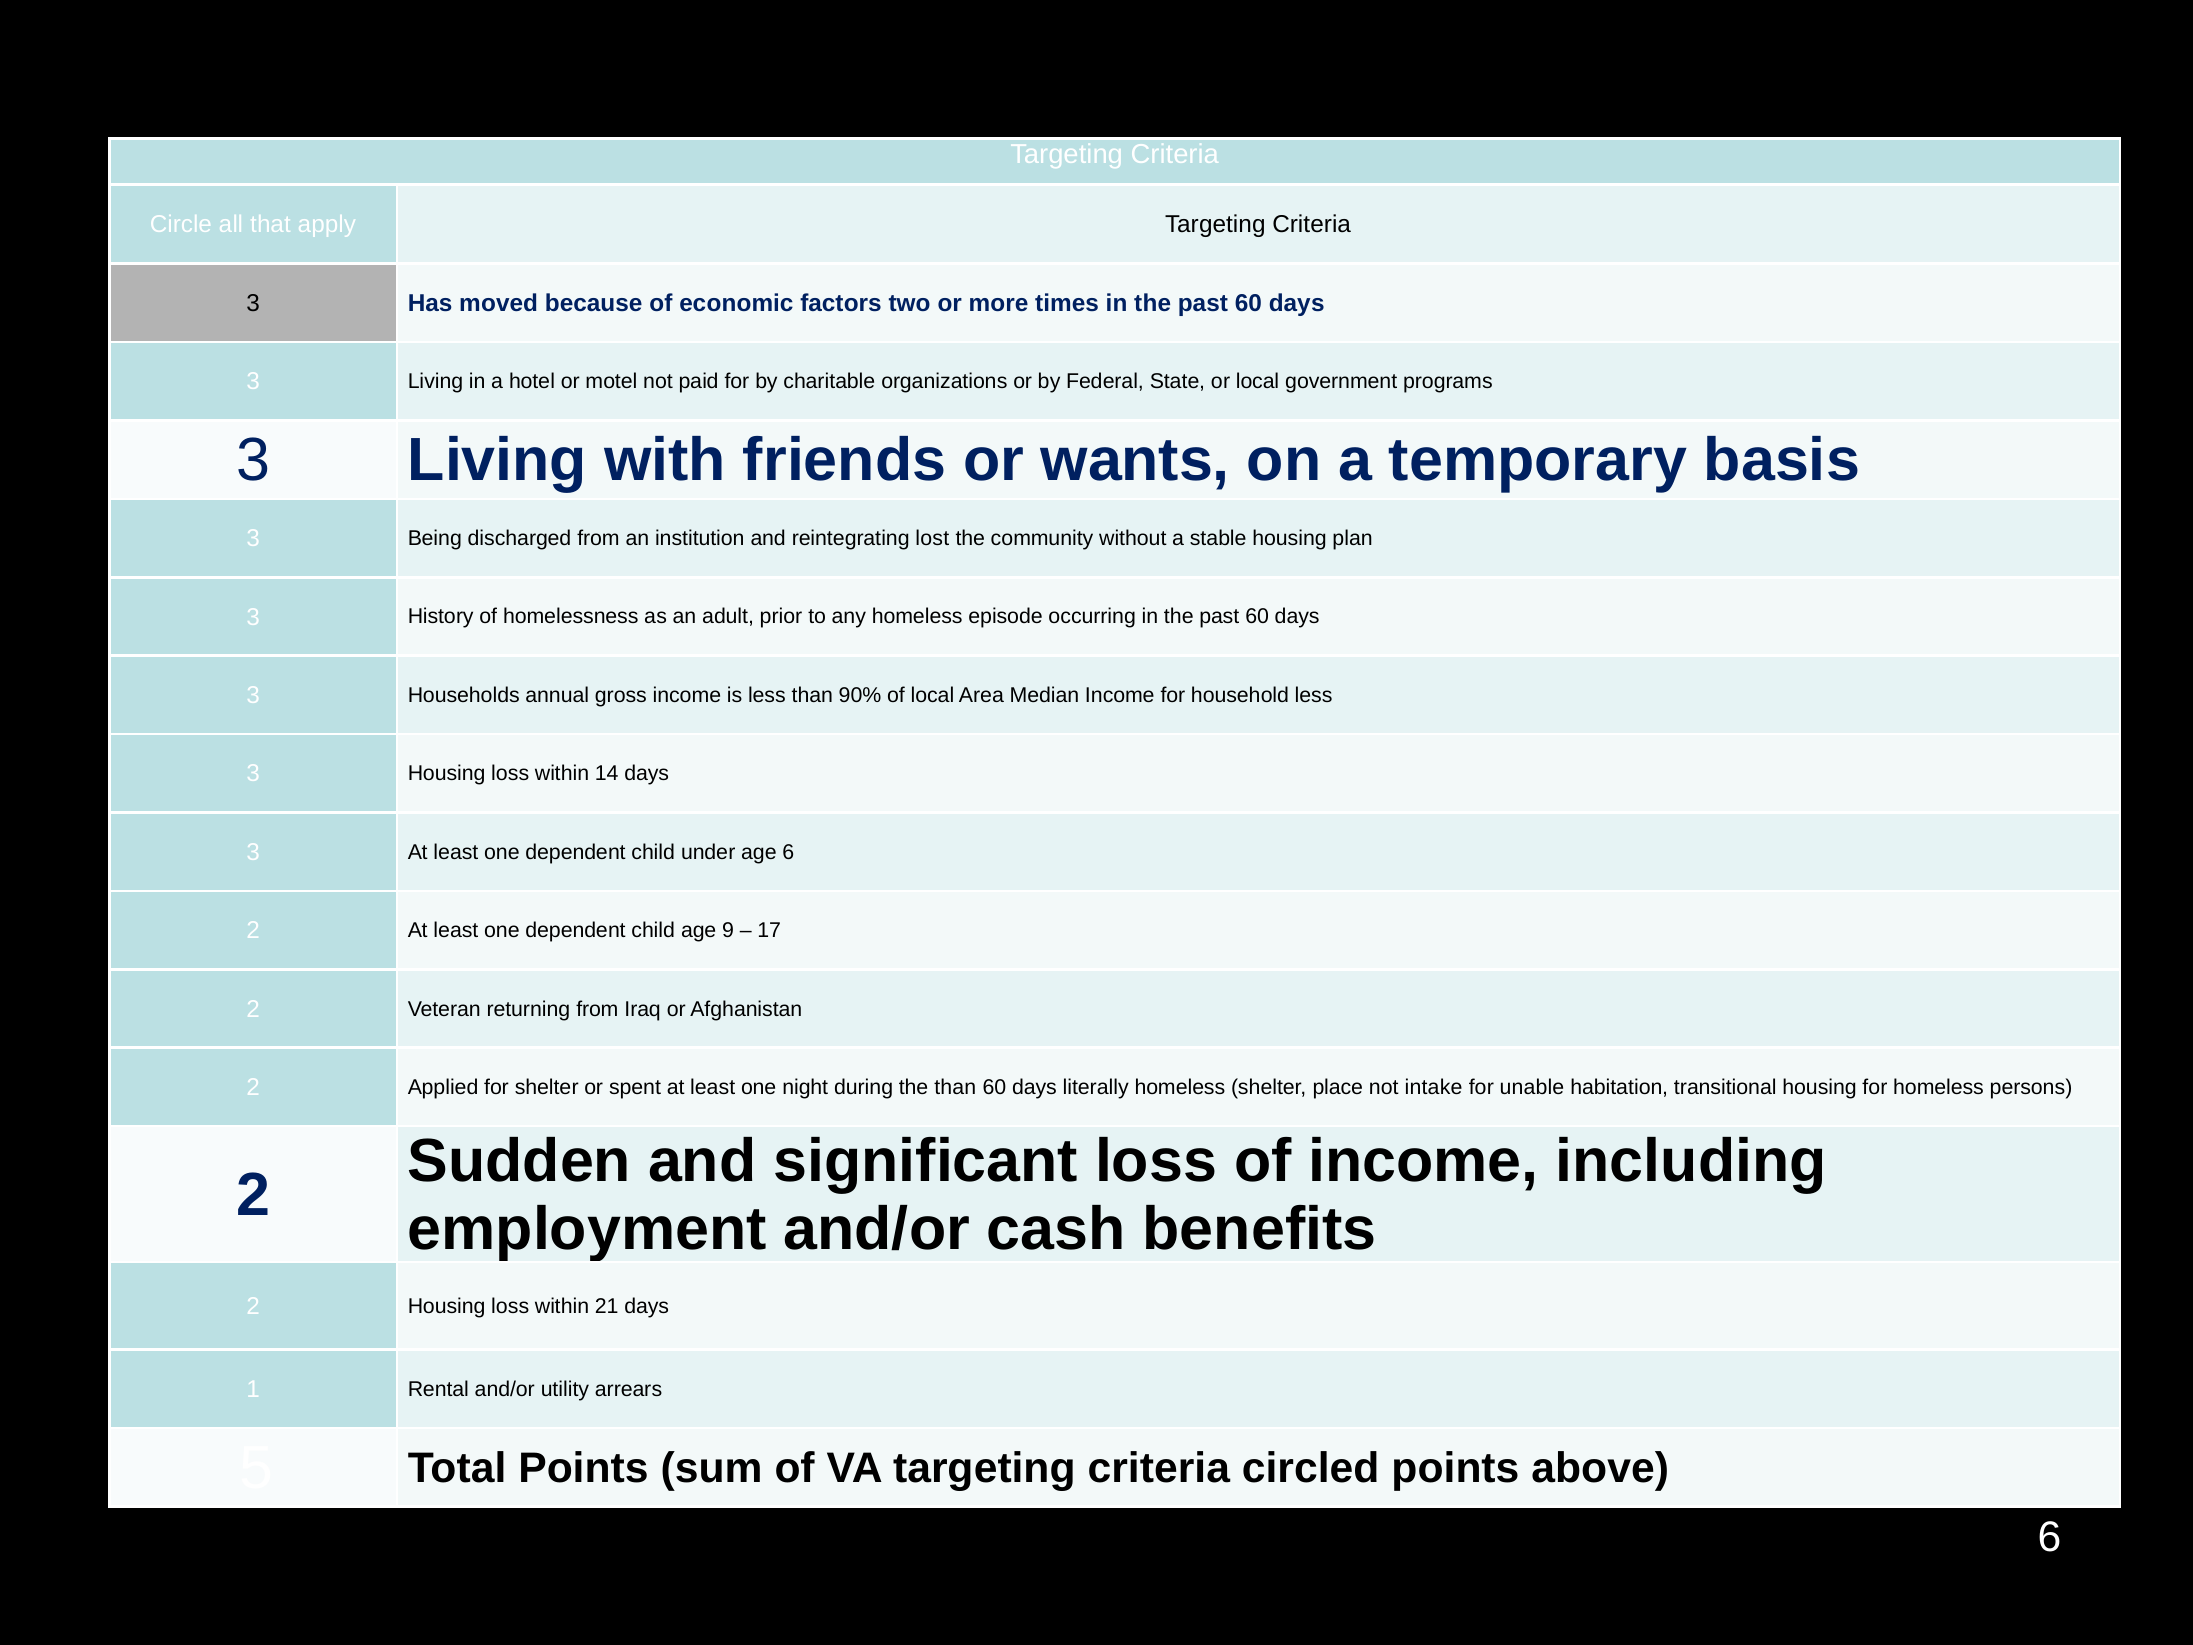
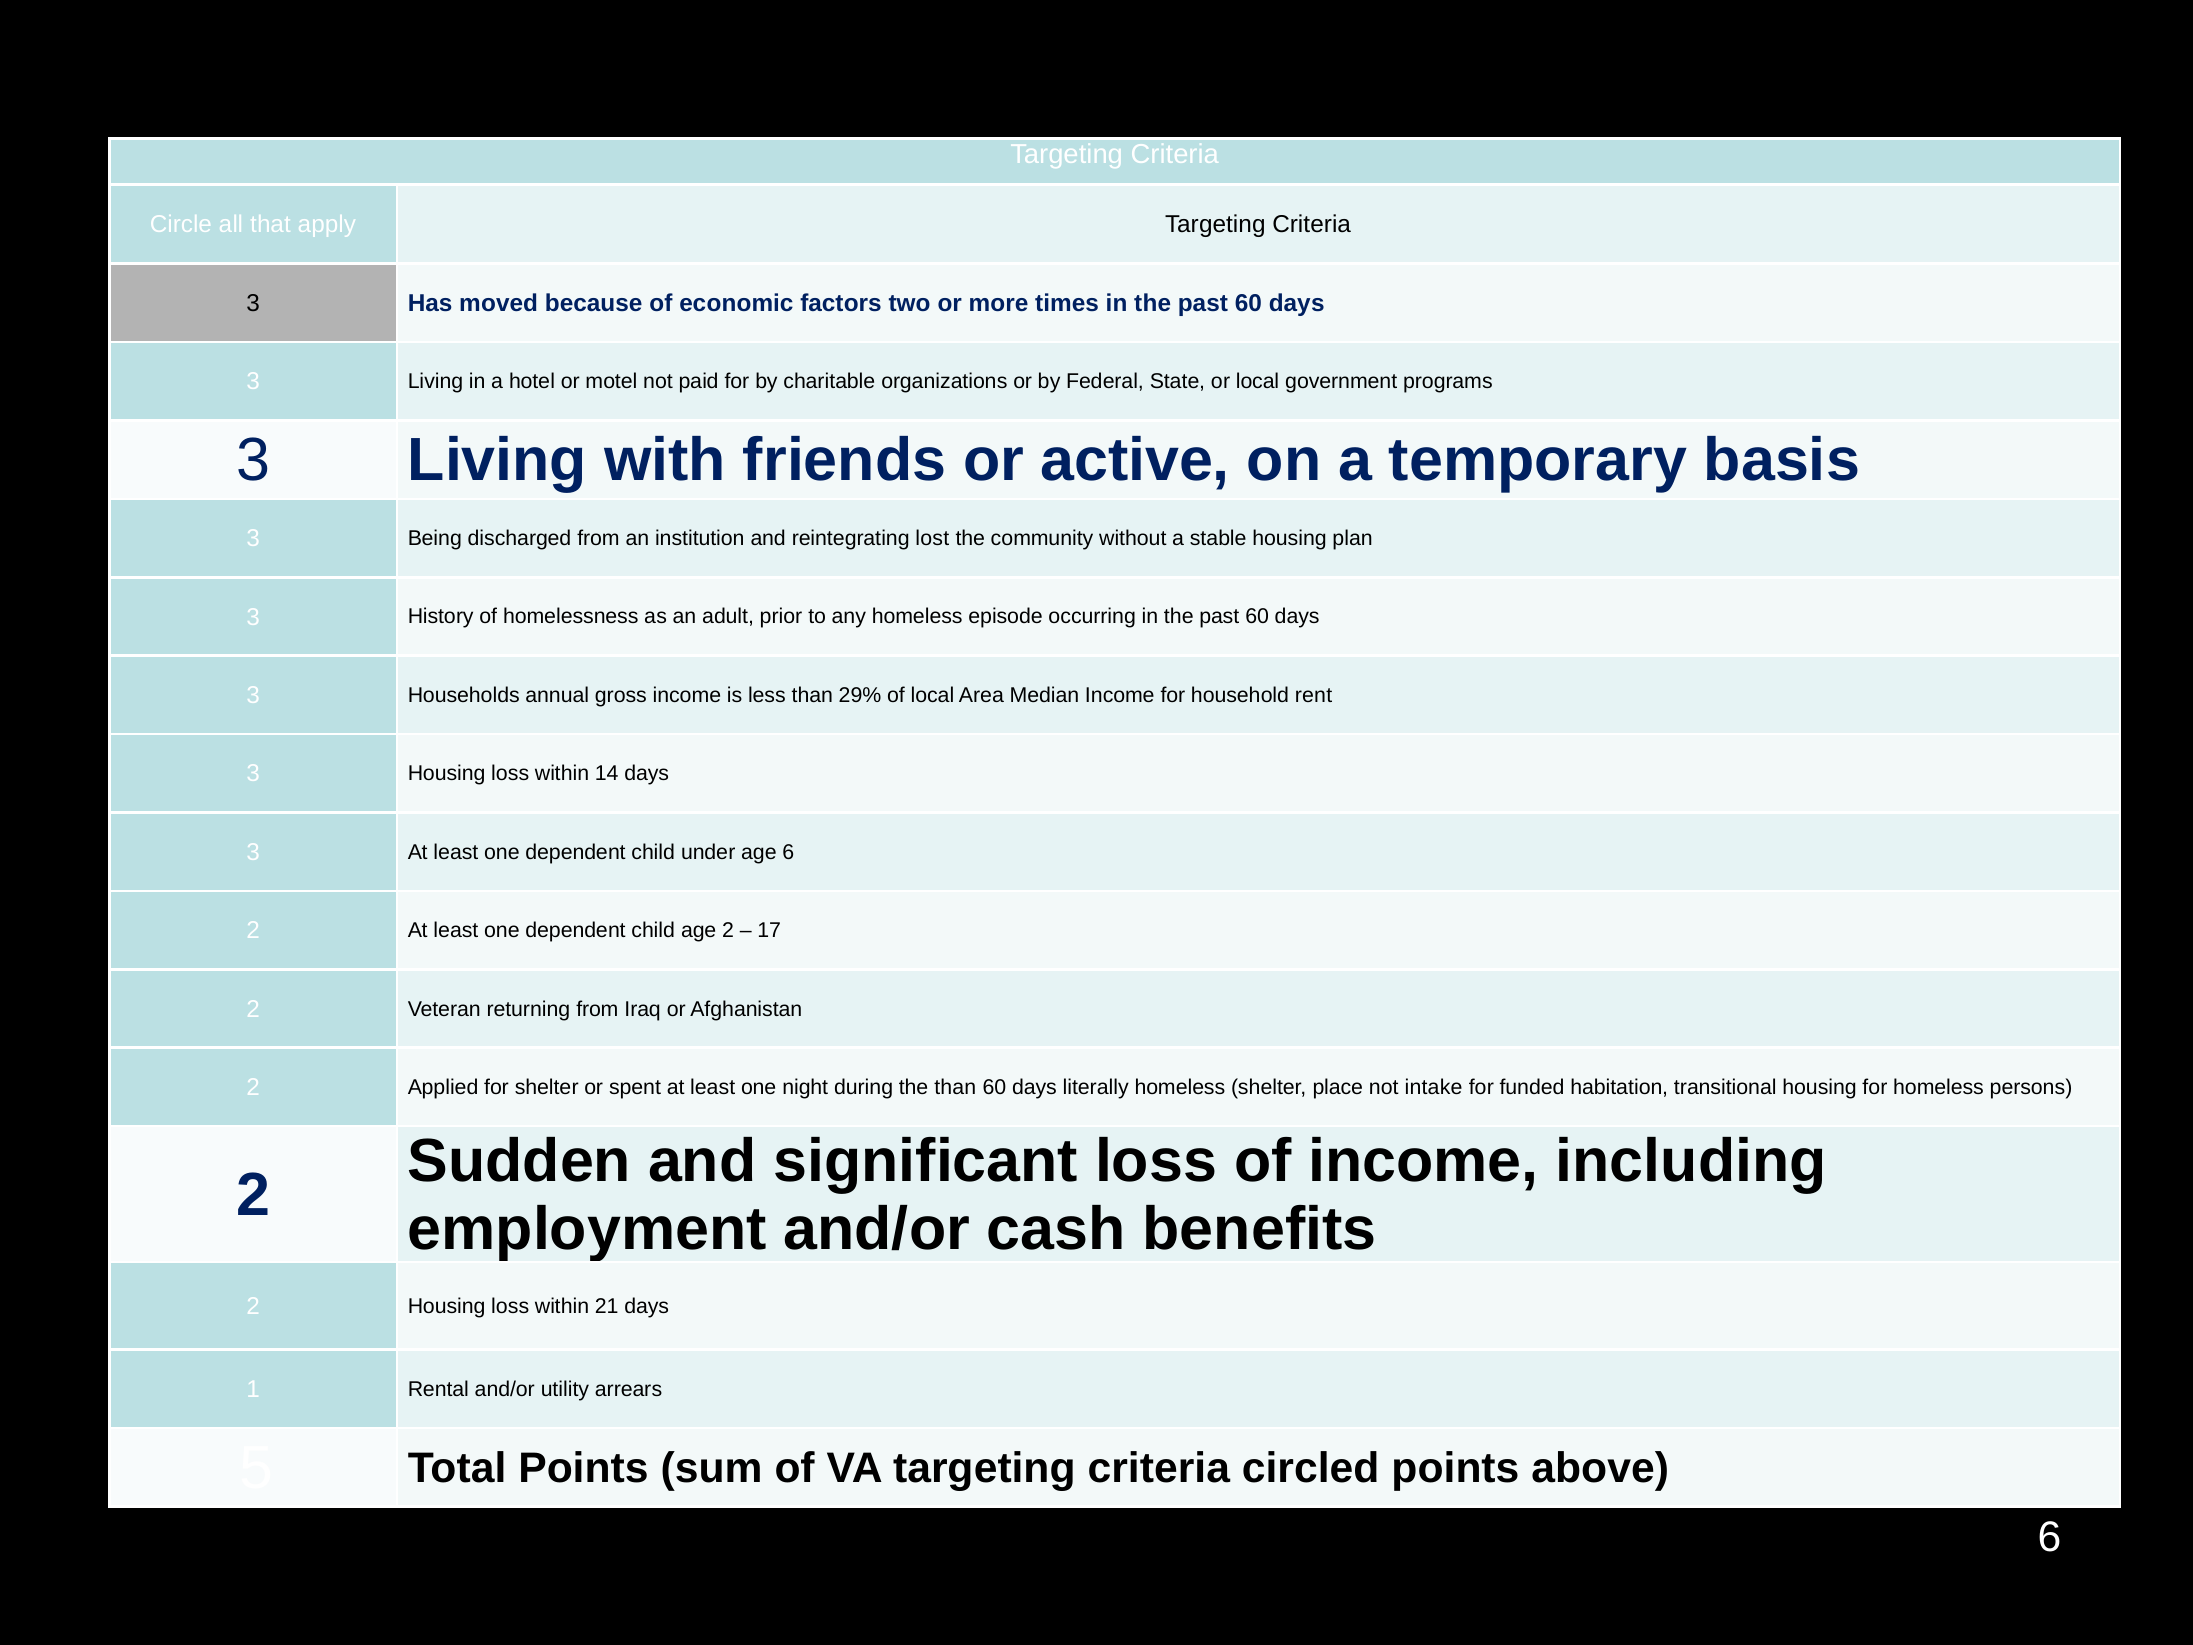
wants: wants -> active (1135, 461)
90%: 90% -> 29% (860, 695)
household less: less -> rent (1314, 695)
age 9: 9 -> 2 (728, 930)
unable: unable -> funded (1532, 1087)
